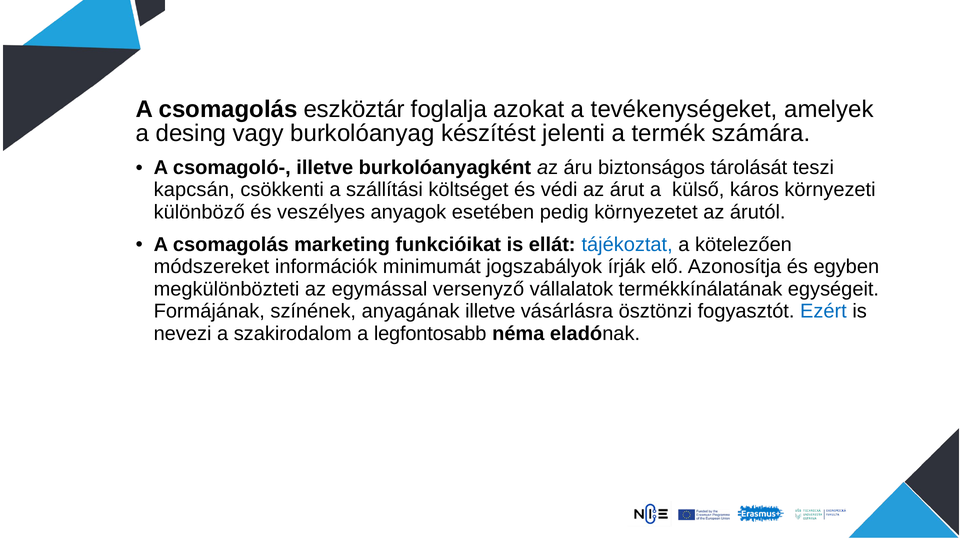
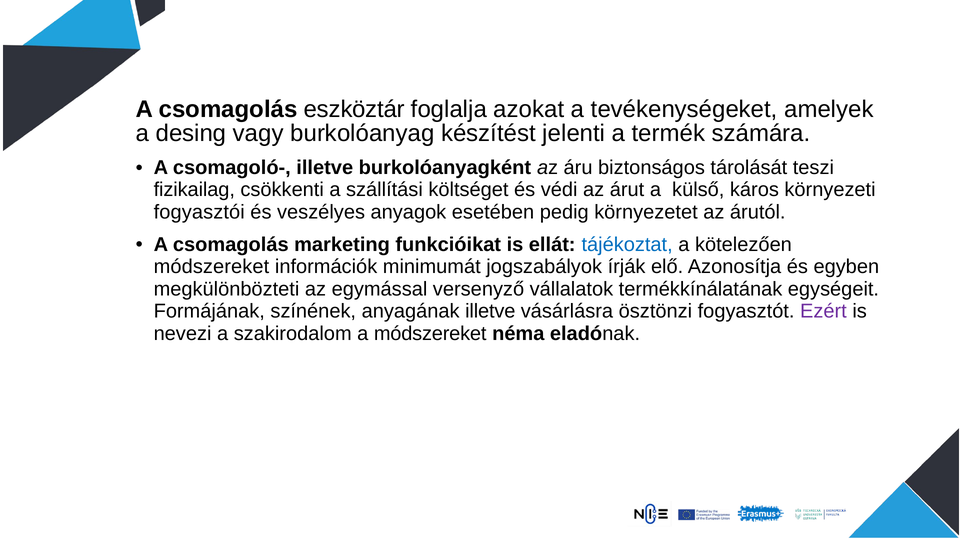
kapcsán: kapcsán -> fizikailag (194, 190)
különböző: különböző -> fogyasztói (199, 212)
Ezért colour: blue -> purple (823, 311)
a legfontosabb: legfontosabb -> módszereket (430, 334)
